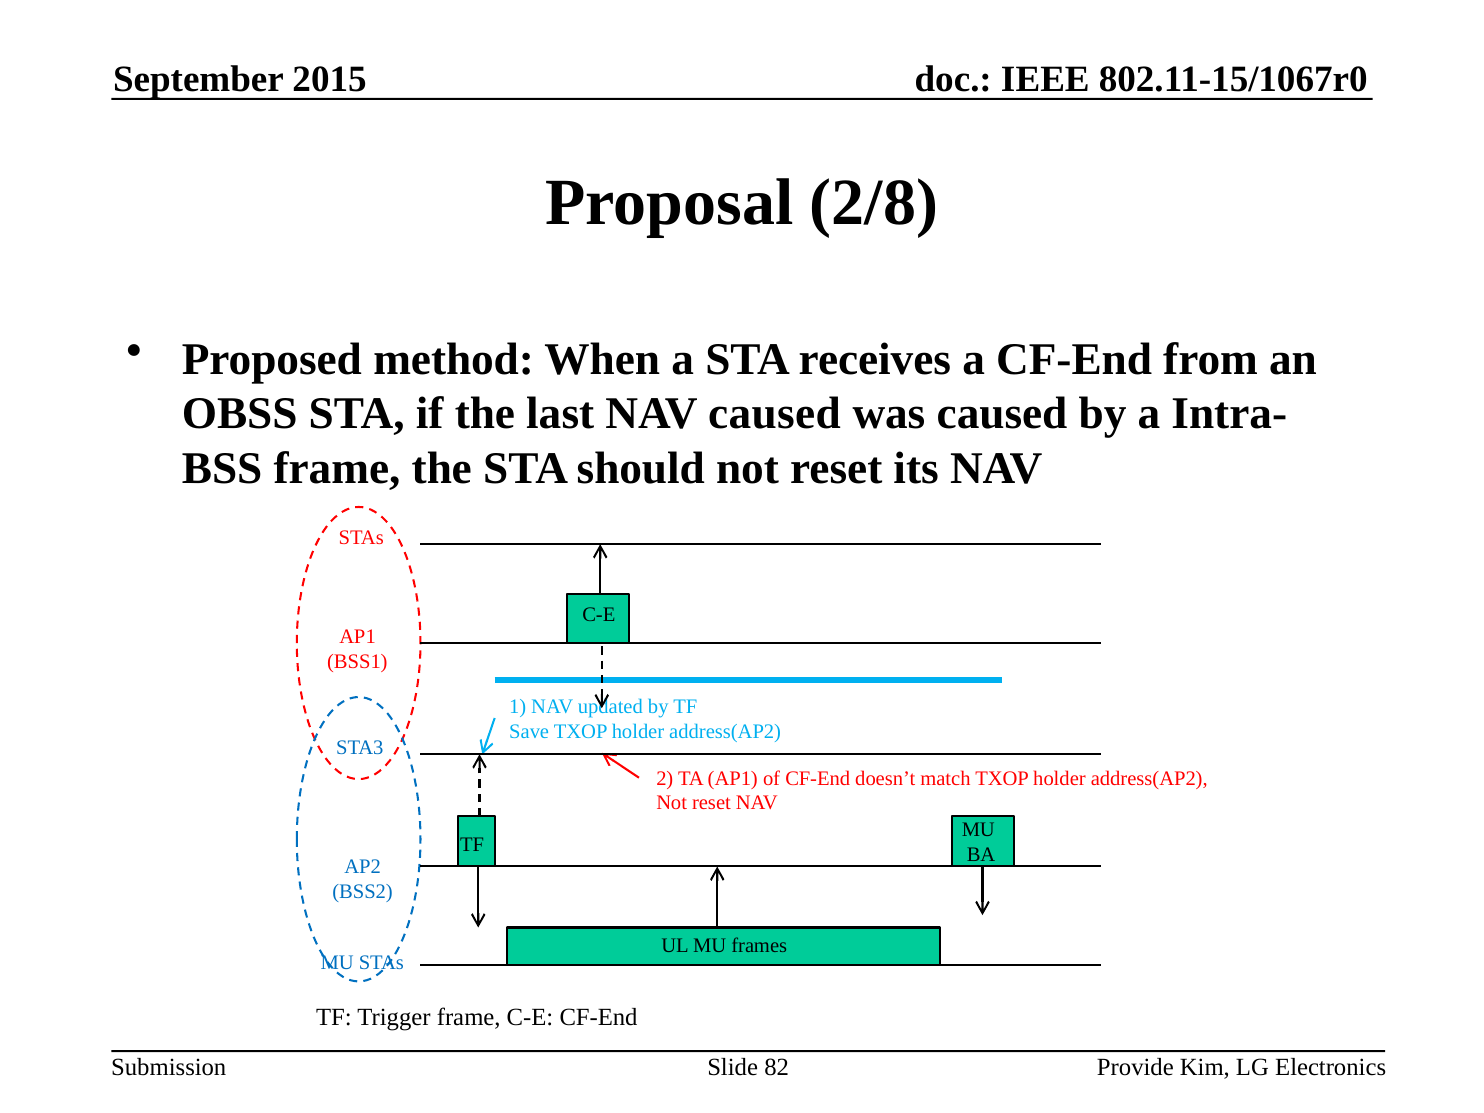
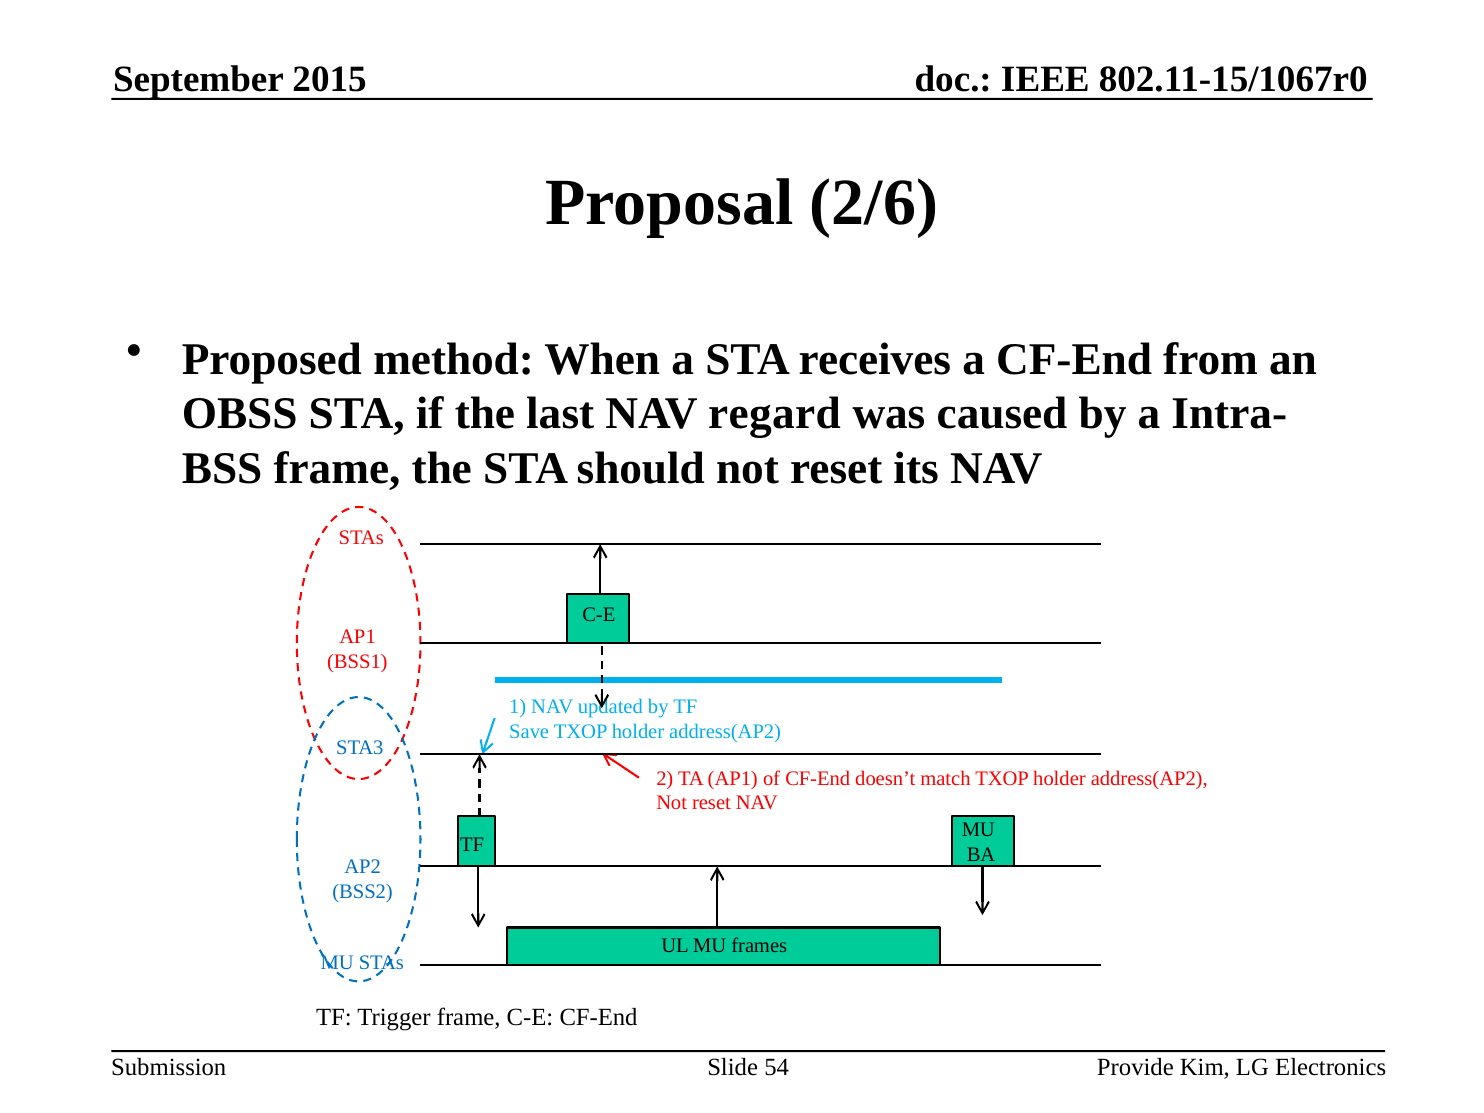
2/8: 2/8 -> 2/6 (874, 202)
NAV caused: caused -> regard (774, 414)
82: 82 -> 54 (777, 1067)
